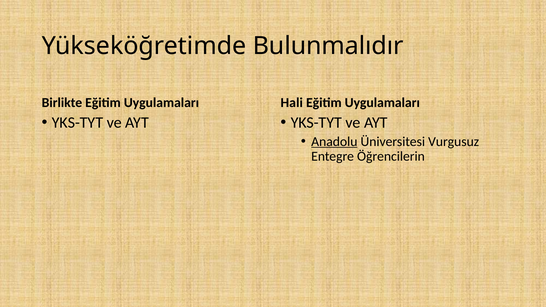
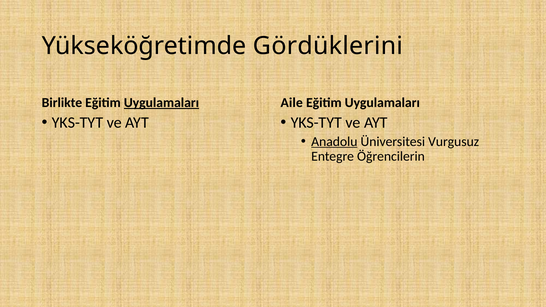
Bulunmalıdır: Bulunmalıdır -> Gördüklerini (328, 46)
Uygulamaları underline: none -> present (161, 103)
Hali: Hali -> Aile (292, 103)
